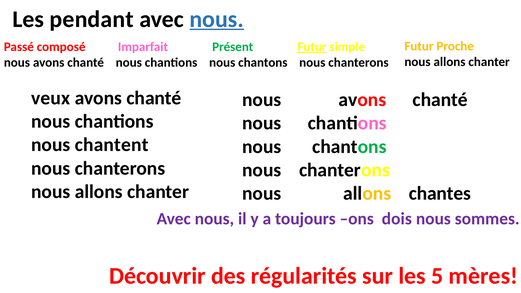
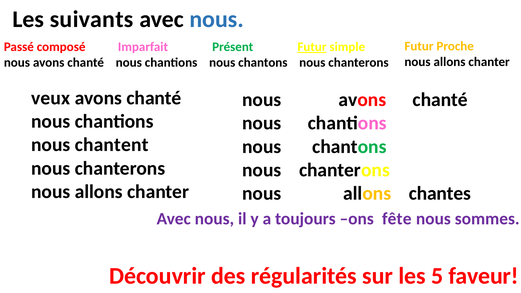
pendant: pendant -> suivants (92, 19)
nous underline: present -> none (217, 19)
dois: dois -> fête (397, 219)
mères: mères -> faveur (483, 276)
